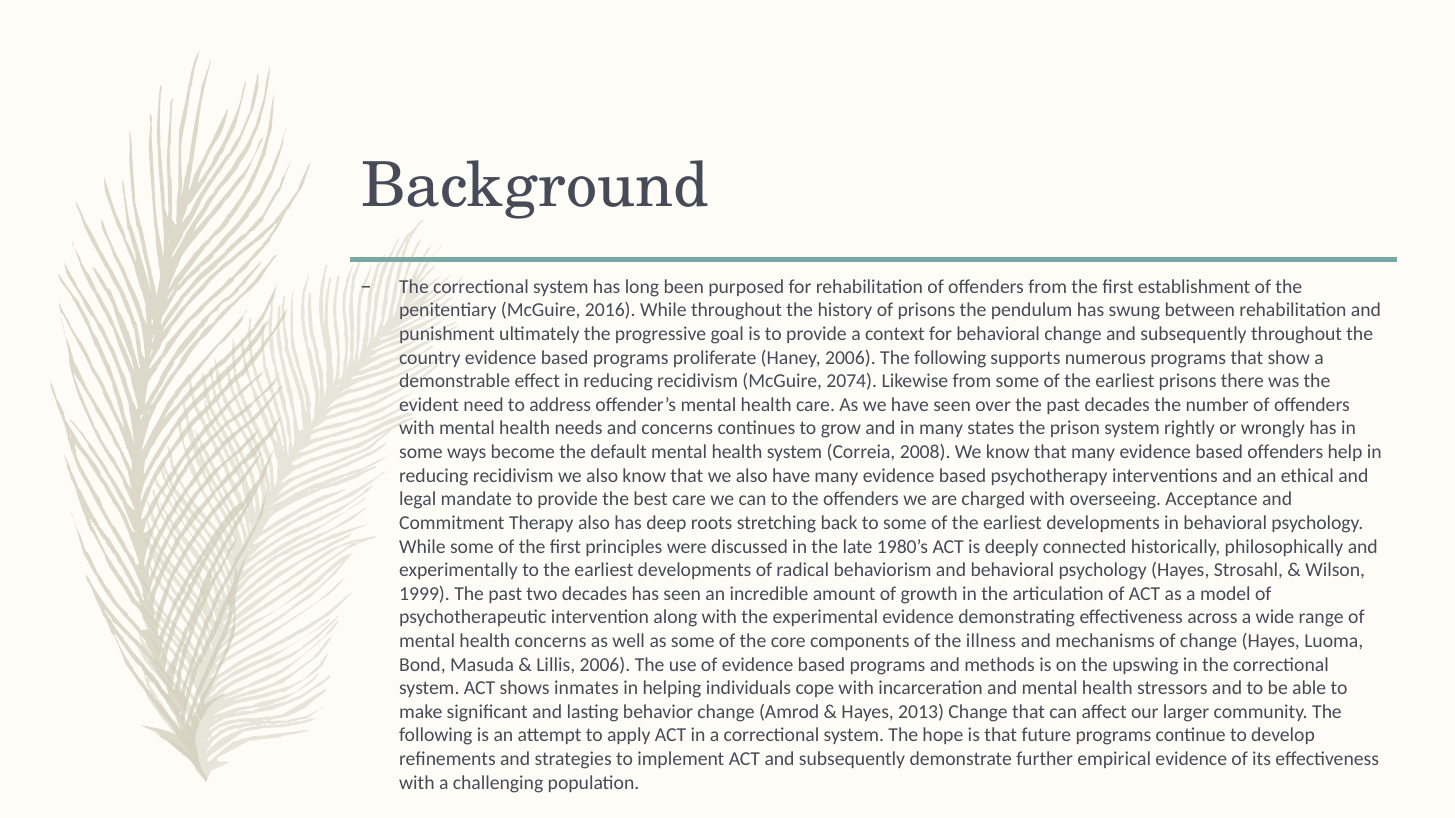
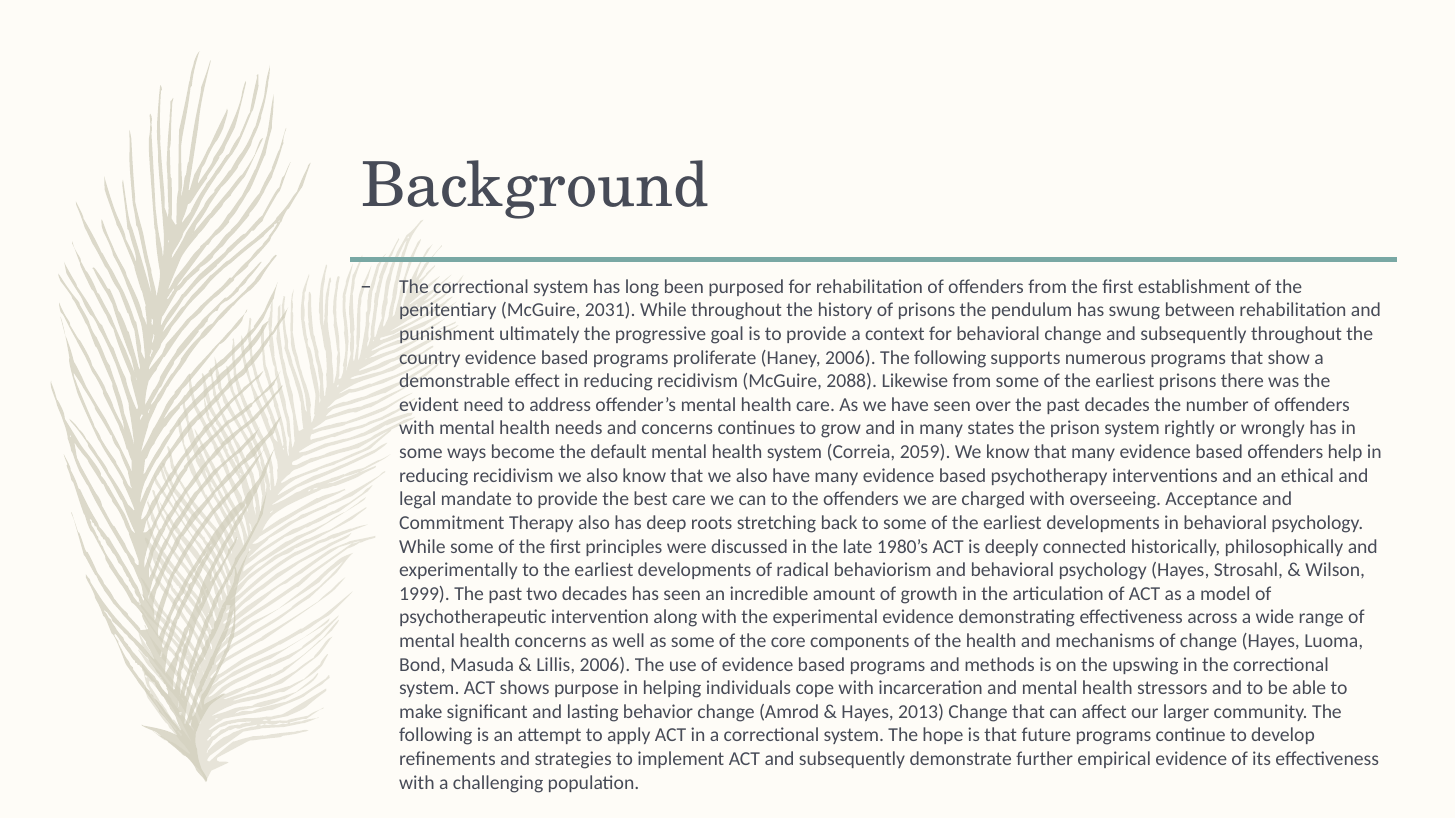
2016: 2016 -> 2031 (610, 311)
2074: 2074 -> 2088 (852, 381)
2008: 2008 -> 2059 (925, 452)
the illness: illness -> health (991, 641)
inmates: inmates -> purpose (587, 689)
